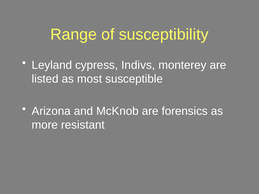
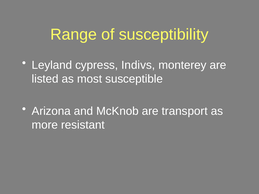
forensics: forensics -> transport (185, 111)
